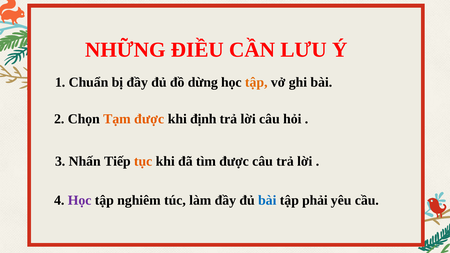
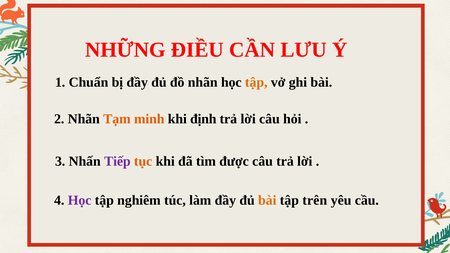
đồ dừng: dừng -> nhãn (203, 82)
2 Chọn: Chọn -> Nhãn (84, 119)
Tạm được: được -> minh (149, 119)
Tiếp colour: black -> purple (117, 161)
bài colour: blue -> orange (267, 201)
phải: phải -> trên (315, 201)
